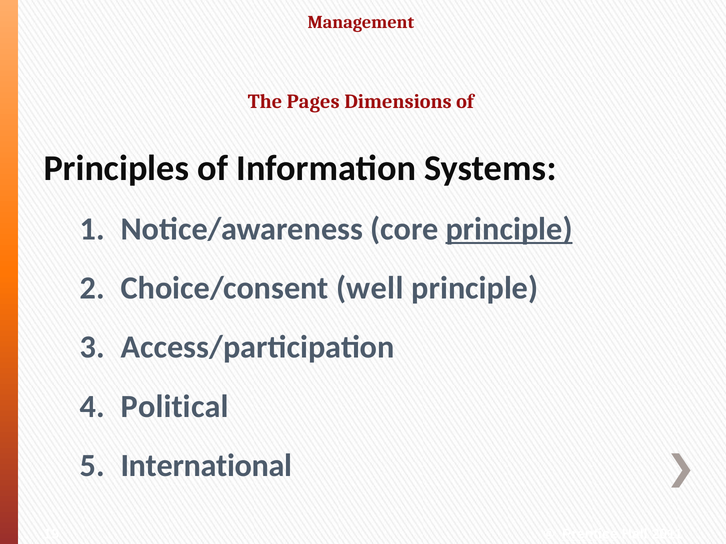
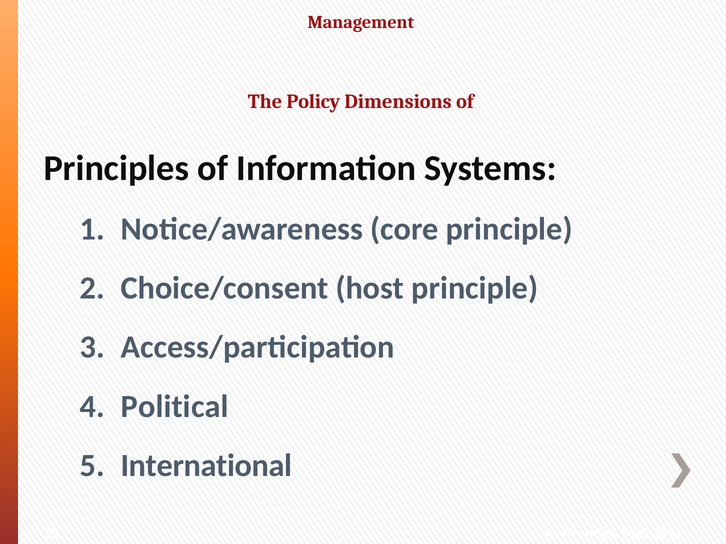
Pages: Pages -> Policy (313, 102)
principle underline: present -> none (509, 230)
well: well -> host (370, 289)
